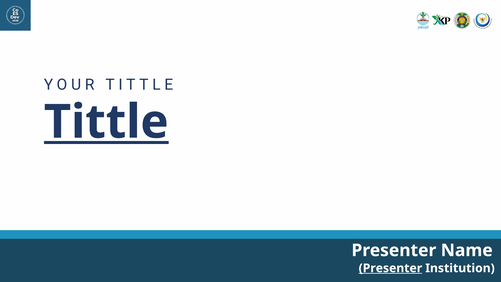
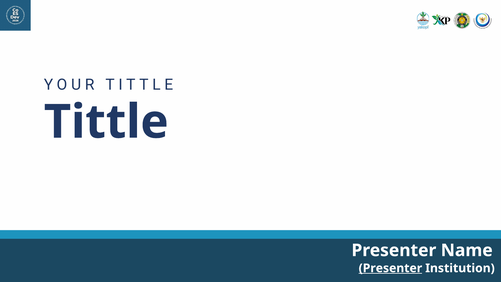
Tittle underline: present -> none (106, 122)
